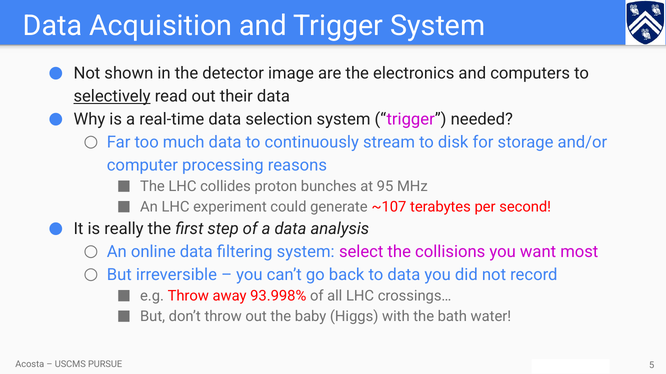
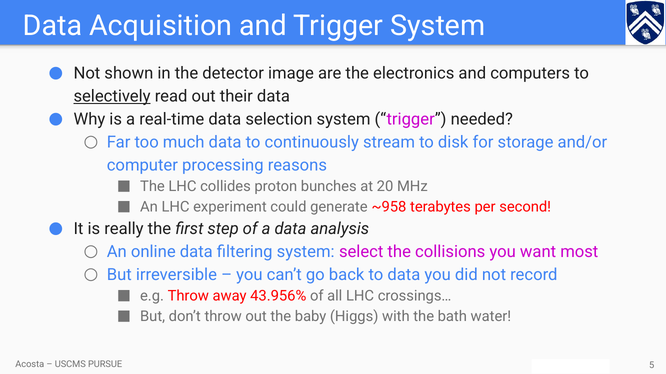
95: 95 -> 20 (385, 187)
~107: ~107 -> ~958 (389, 207)
93.998%: 93.998% -> 43.956% (278, 296)
